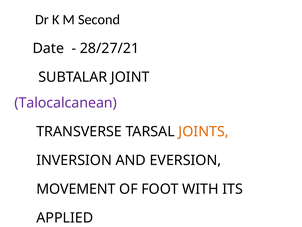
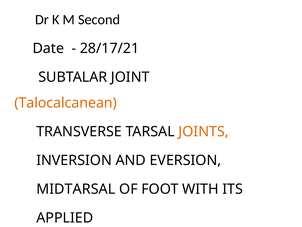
28/27/21: 28/27/21 -> 28/17/21 (110, 48)
Talocalcanean colour: purple -> orange (66, 103)
MOVEMENT: MOVEMENT -> MIDTARSAL (76, 189)
